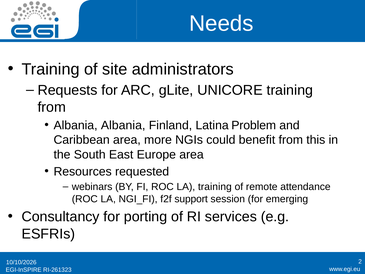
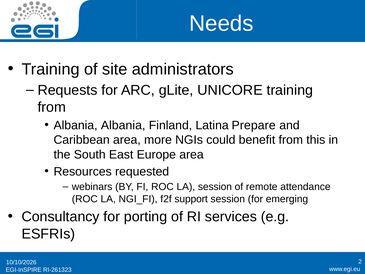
Problem: Problem -> Prepare (254, 125)
LA training: training -> session (215, 187)
